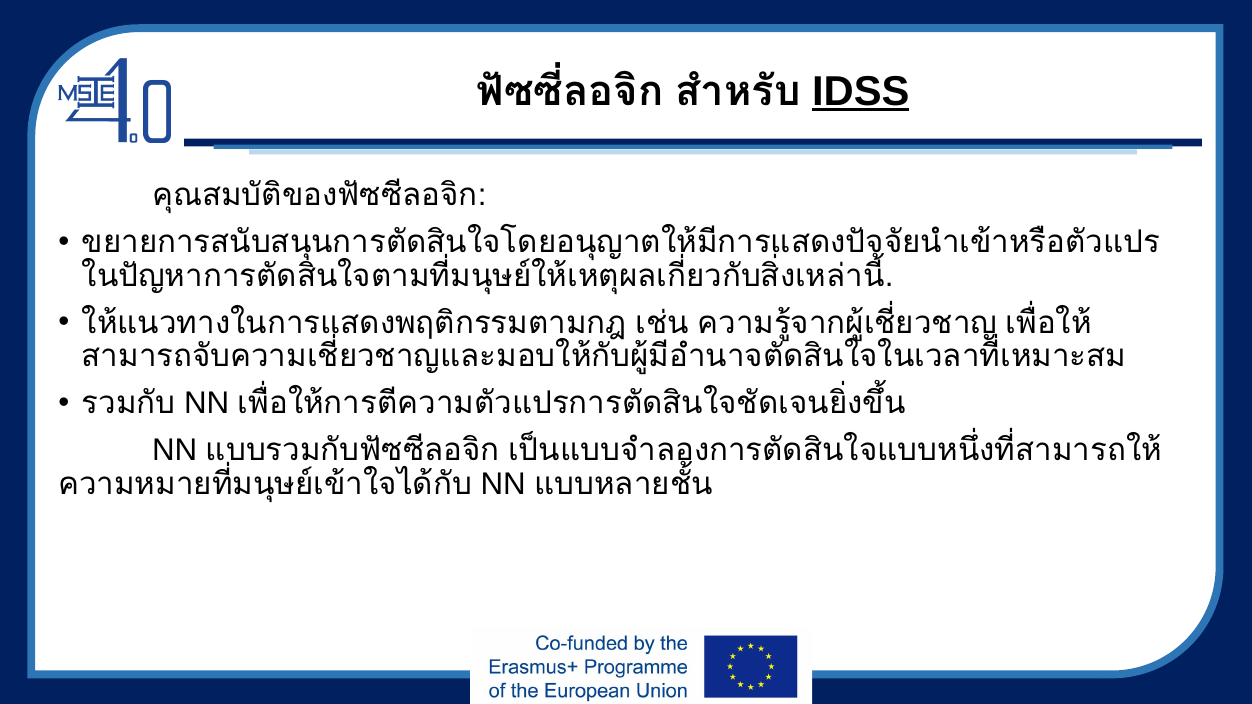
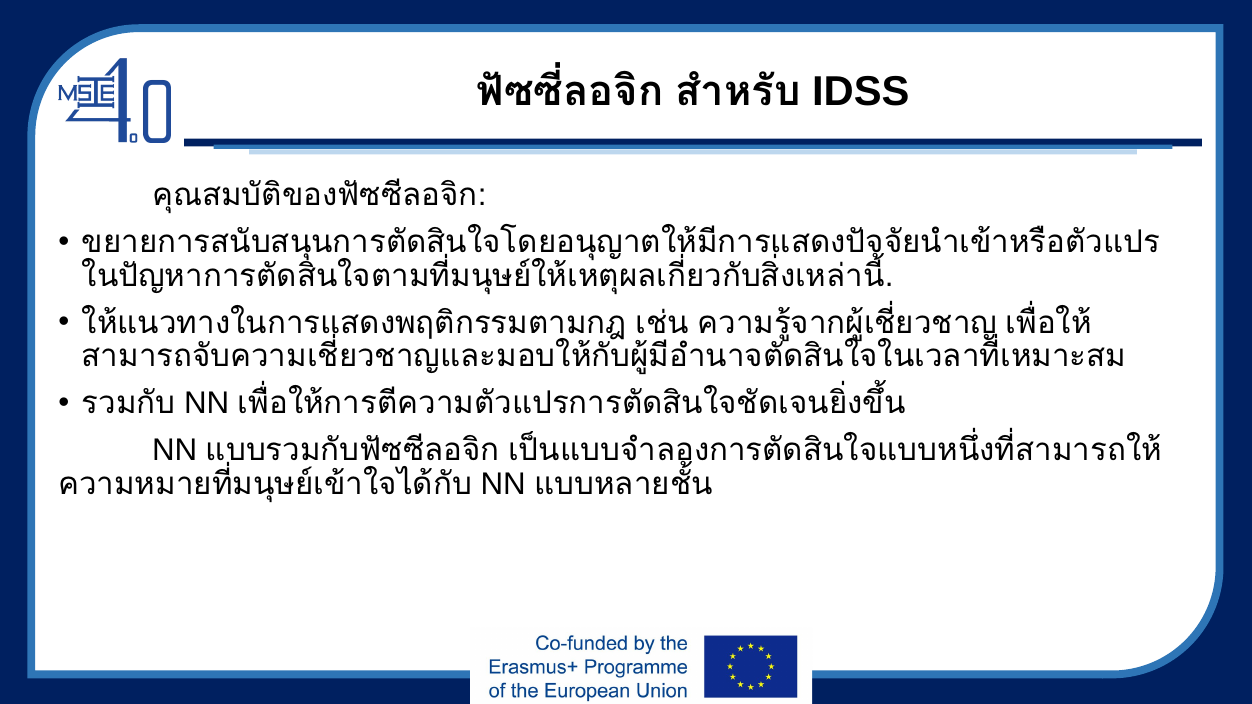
IDSS underline: present -> none (861, 91)
